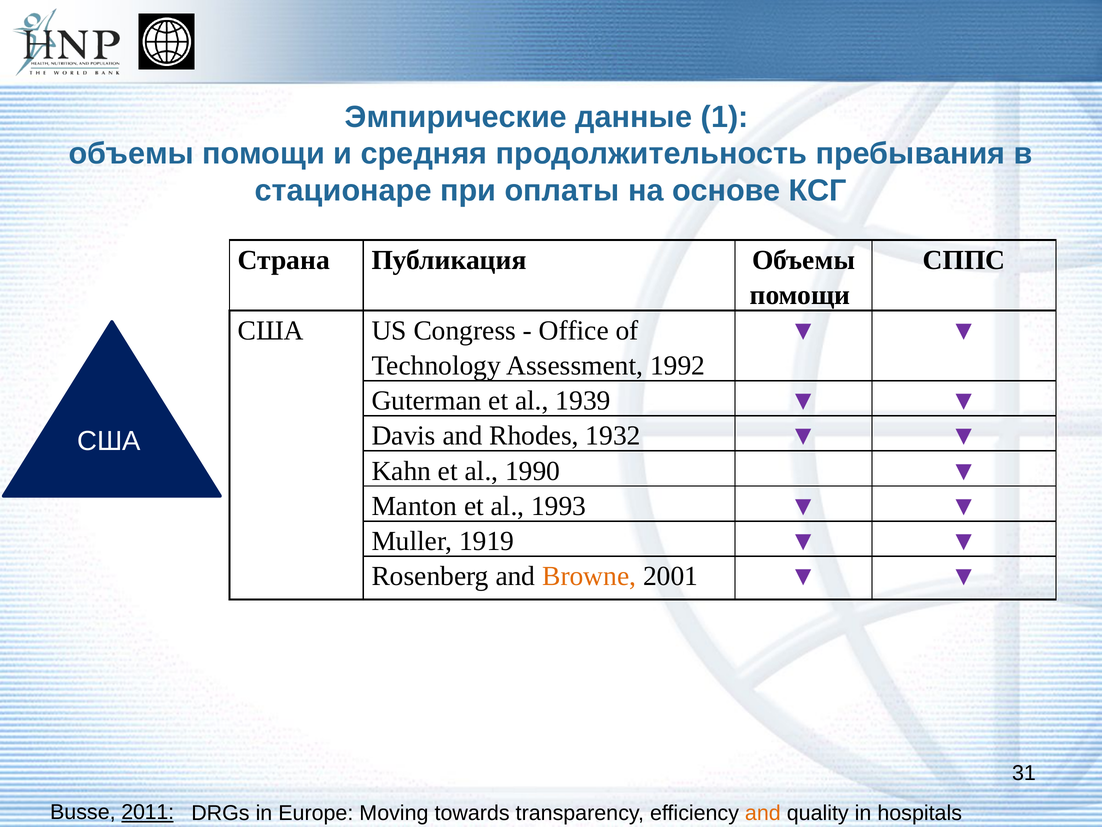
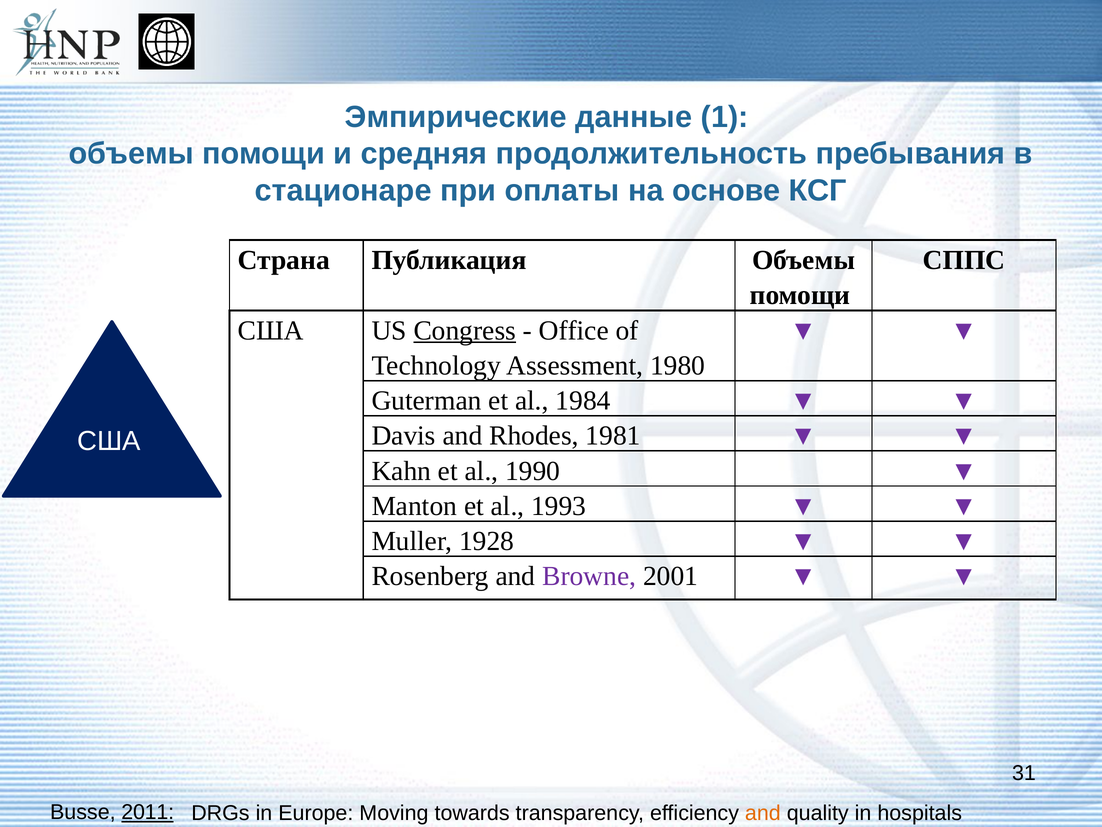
Congress underline: none -> present (465, 330)
1992: 1992 -> 1980 (678, 365)
1939: 1939 -> 1984 (583, 400)
1932: 1932 -> 1981 (613, 436)
1919: 1919 -> 1928 (487, 541)
Browne colour: orange -> purple (589, 576)
